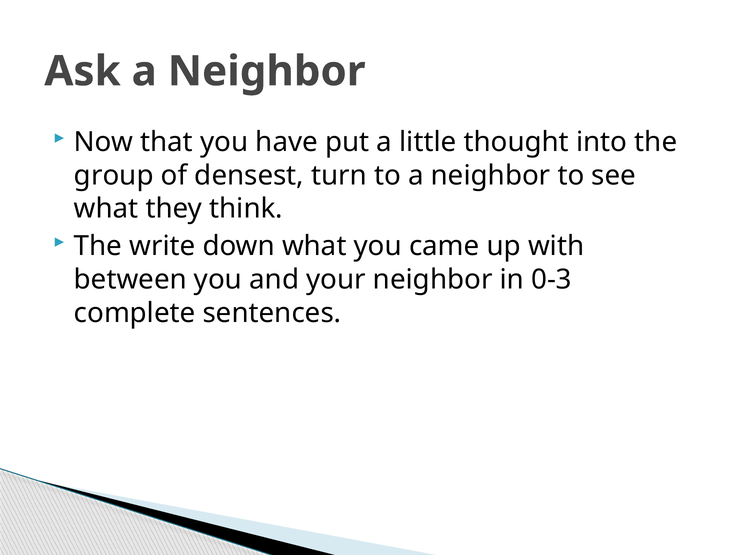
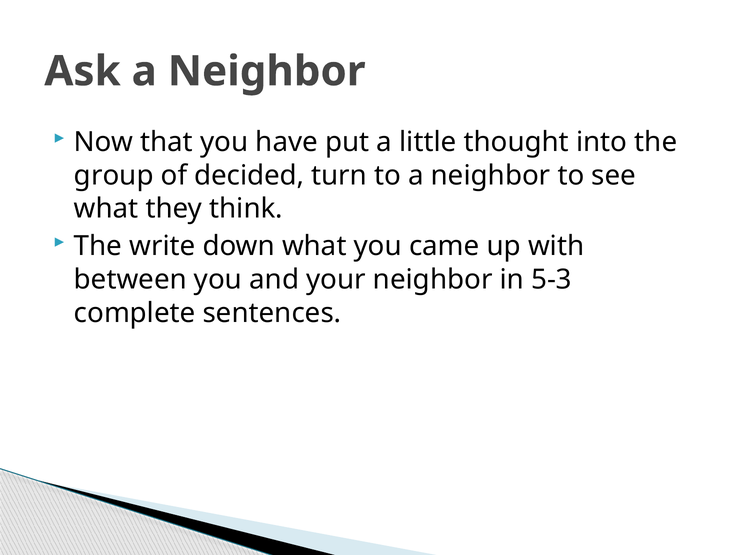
densest: densest -> decided (249, 175)
0-3: 0-3 -> 5-3 (551, 280)
